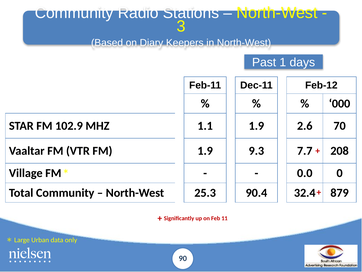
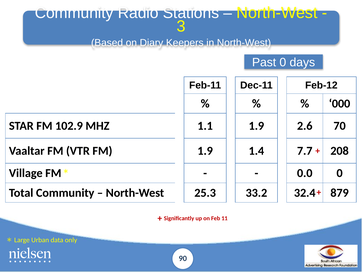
Past 1: 1 -> 0 (283, 62)
9.3: 9.3 -> 1.4 (256, 151)
90.4: 90.4 -> 33.2 (256, 192)
